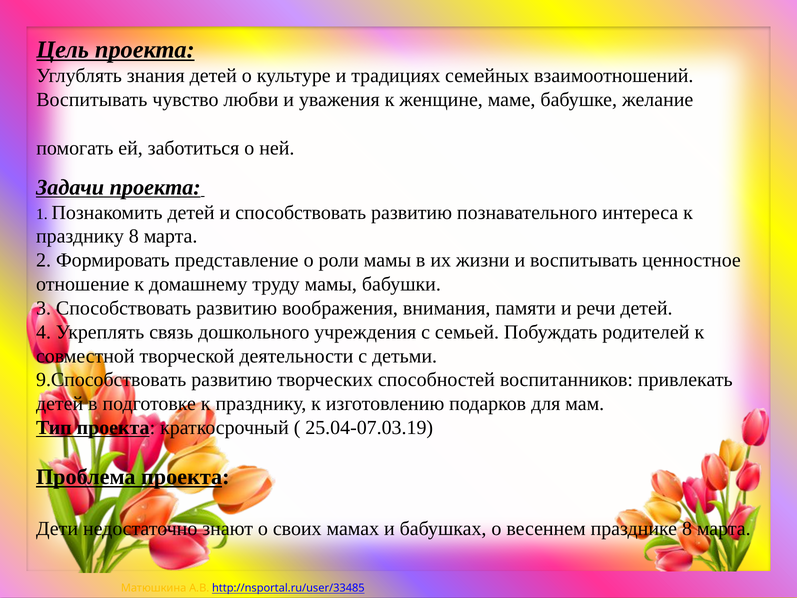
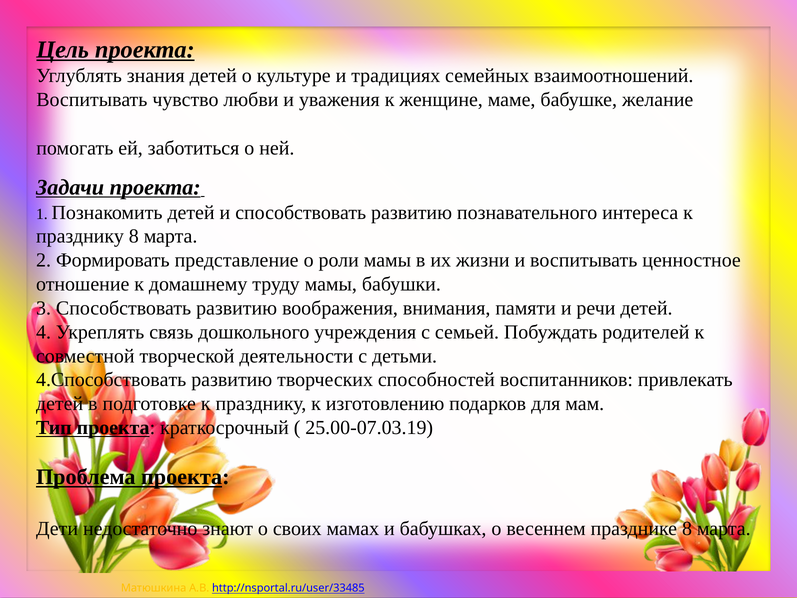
9.Способствовать: 9.Способствовать -> 4.Способствовать (111, 380)
25.04-07.03.19: 25.04-07.03.19 -> 25.00-07.03.19 (369, 428)
